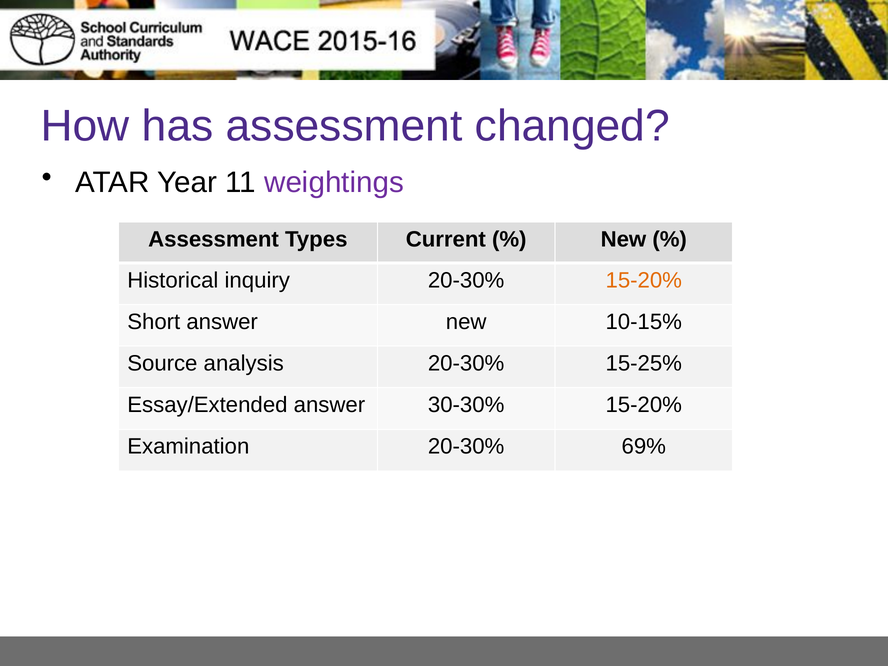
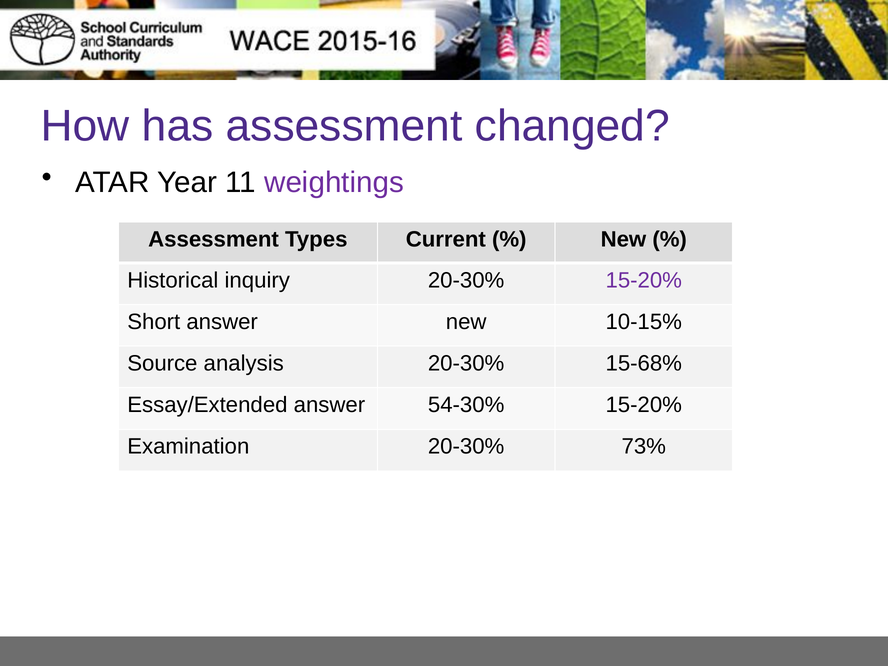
15-20% colour: orange -> purple (644, 280)
15-25%: 15-25% -> 15-68% (644, 363)
30-30%: 30-30% -> 54-30% (466, 405)
69%: 69% -> 73% (644, 447)
